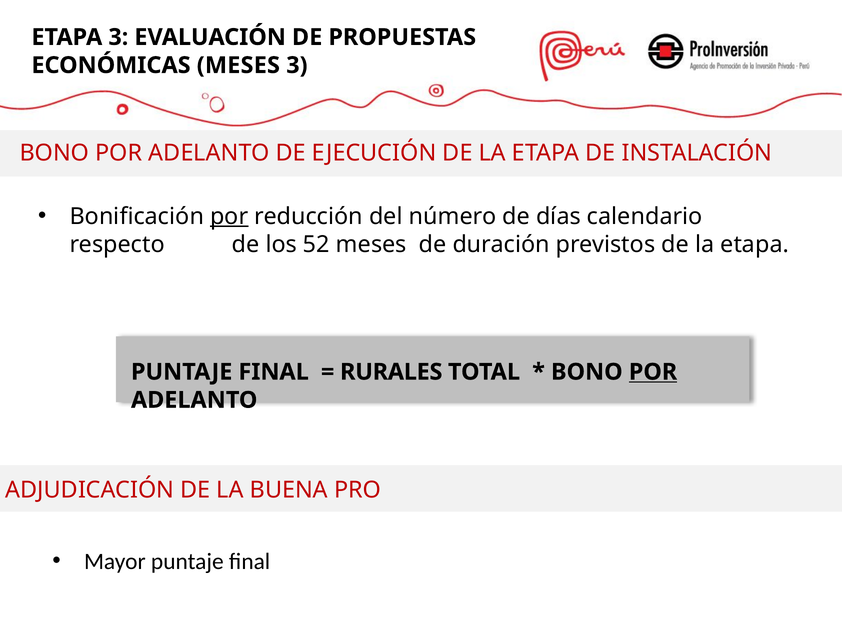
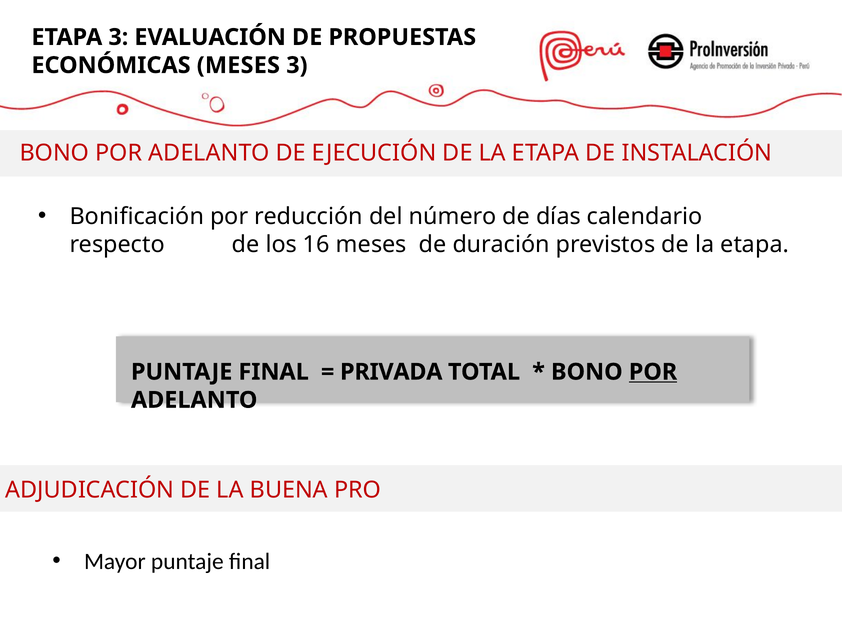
por underline: present -> none (229, 216)
52: 52 -> 16 (316, 244)
RURALES: RURALES -> PRIVADA (391, 372)
